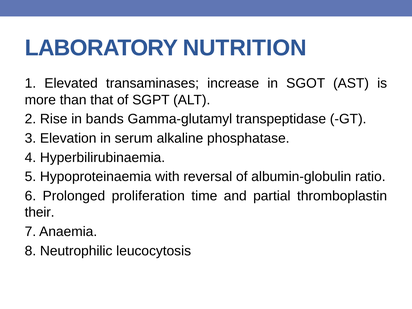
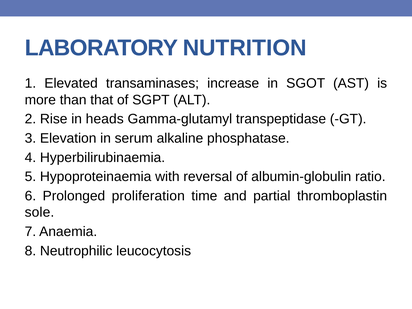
bands: bands -> heads (105, 119)
their: their -> sole (39, 212)
